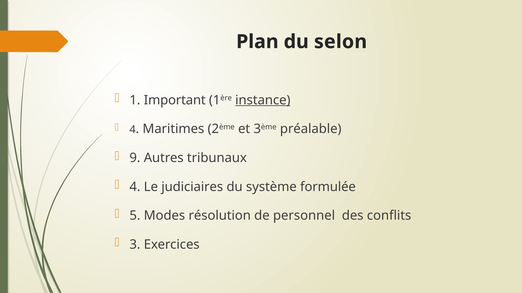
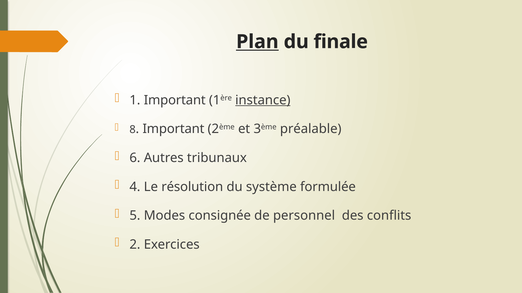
Plan underline: none -> present (257, 42)
selon: selon -> finale (341, 42)
4: 4 -> 8 (133, 130)
Maritimes: Maritimes -> Important (173, 129)
9: 9 -> 6 (135, 158)
judiciaires: judiciaires -> résolution (192, 187)
résolution: résolution -> consignée (220, 216)
3: 3 -> 2 (135, 245)
